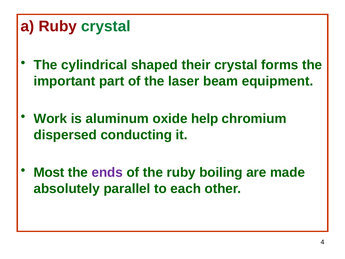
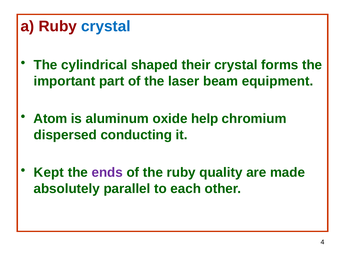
crystal colour: green -> blue (106, 26)
Work: Work -> Atom (50, 119)
Most: Most -> Kept (49, 172)
boiling: boiling -> quality (221, 172)
